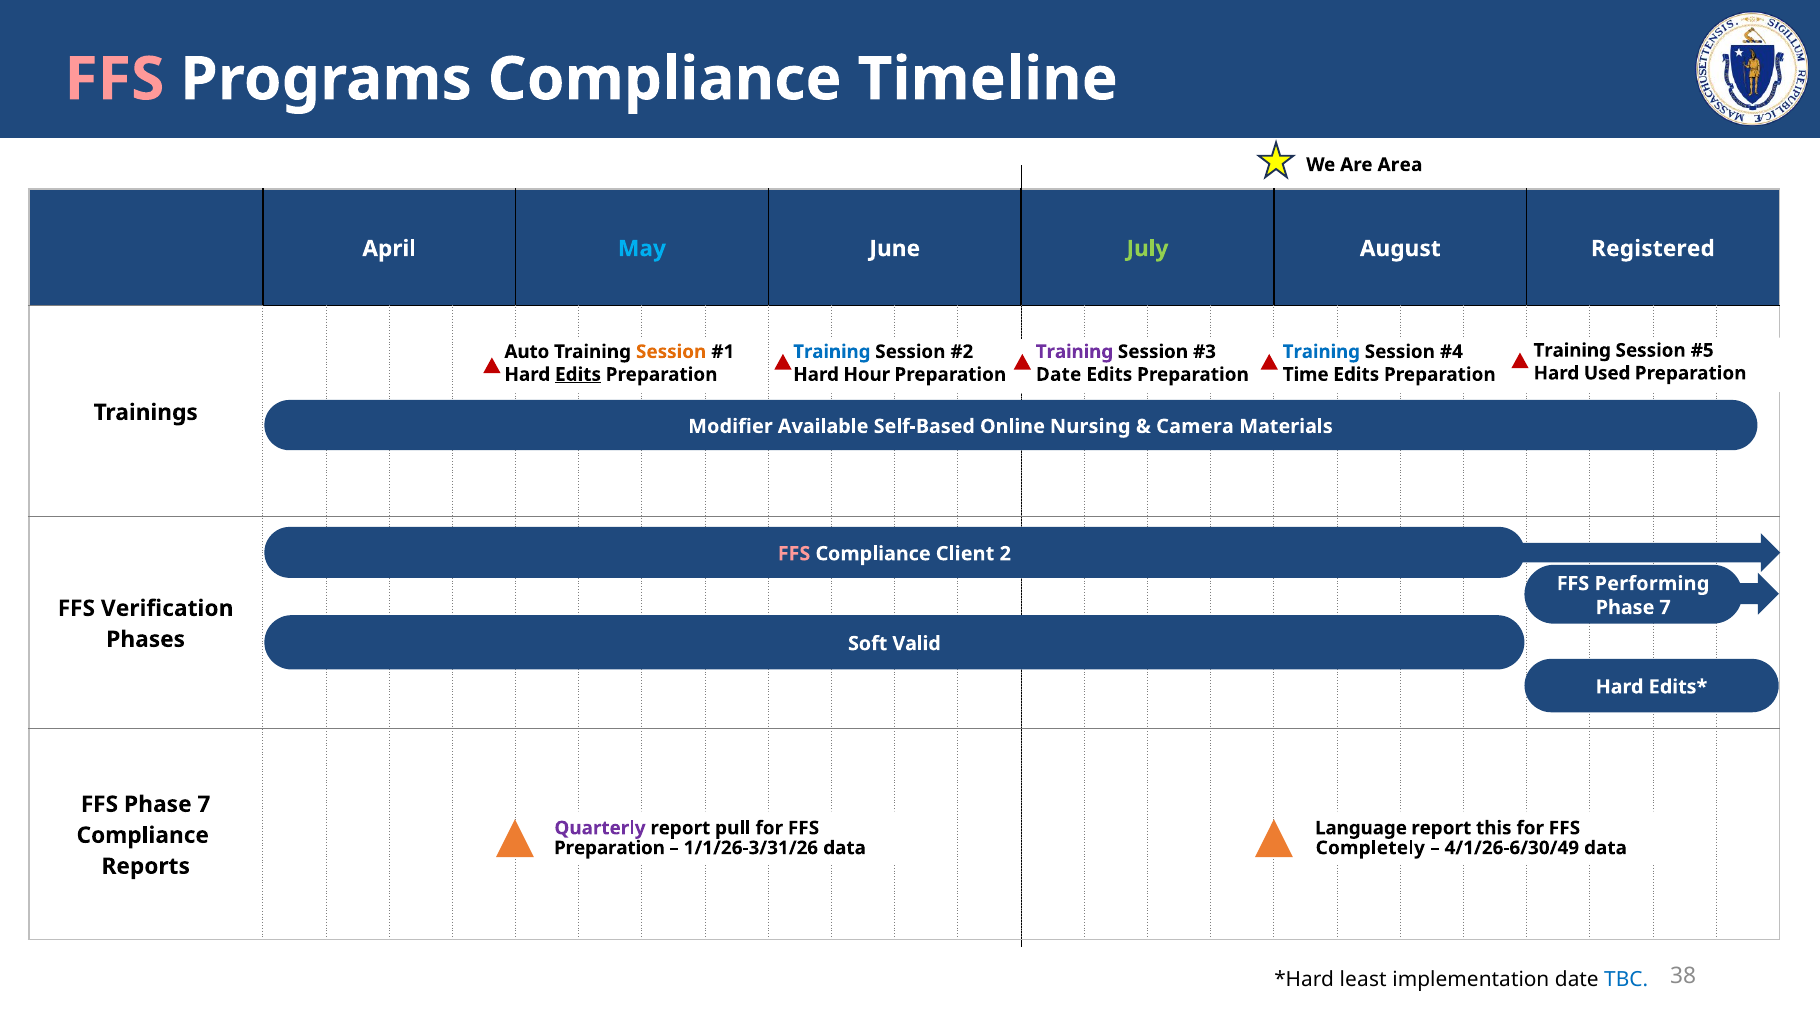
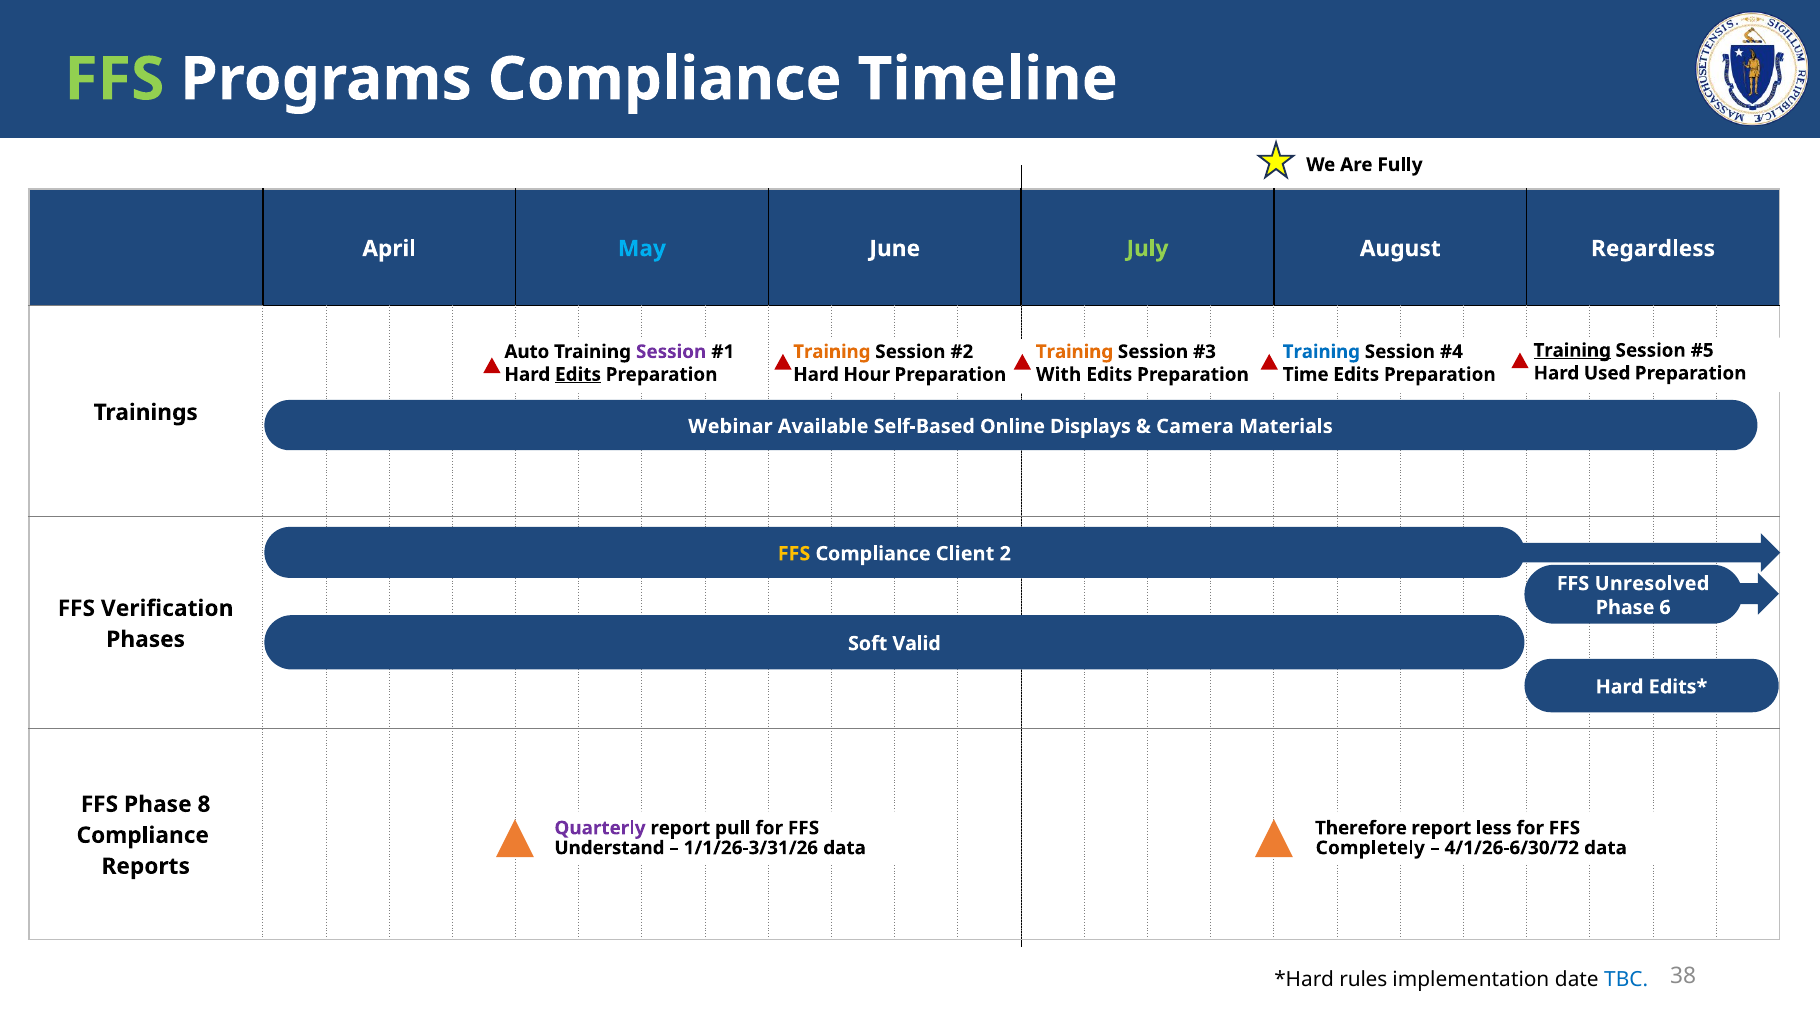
FFS colour: pink -> light green (114, 79)
Area: Area -> Fully (1400, 165)
Registered: Registered -> Regardless (1653, 249)
Training underline: none -> present (1572, 350)
Session colour: orange -> purple (671, 352)
Training colour: blue -> orange (832, 352)
Training colour: purple -> orange (1075, 352)
Date: Date -> With (1059, 374)
Modifier: Modifier -> Webinar (730, 426)
Nursing: Nursing -> Displays (1090, 426)
FFS colour: pink -> yellow (794, 554)
Performing: Performing -> Unresolved (1652, 583)
7: 7 -> 6 (1665, 607)
FFS Phase 7: 7 -> 8 (204, 804)
Language: Language -> Therefore (1361, 828)
this: this -> less (1494, 828)
Preparation: Preparation -> Understand (609, 848)
4/1/26-6/30/49: 4/1/26-6/30/49 -> 4/1/26-6/30/72 (1512, 848)
least: least -> rules (1363, 980)
